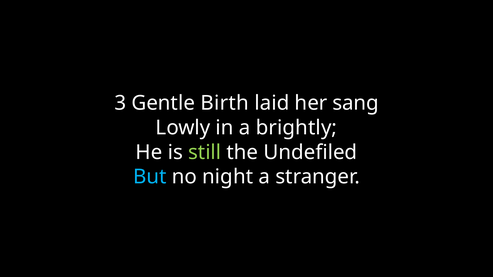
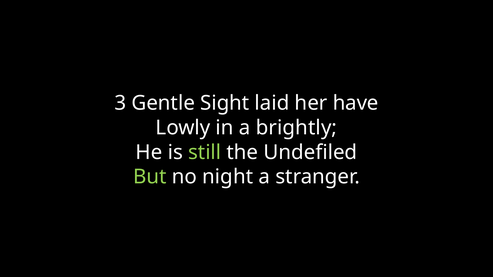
Birth: Birth -> Sight (225, 103)
sang: sang -> have (356, 103)
But colour: light blue -> light green (150, 177)
